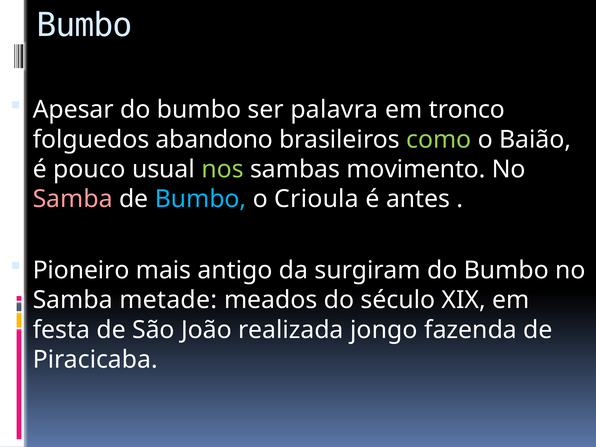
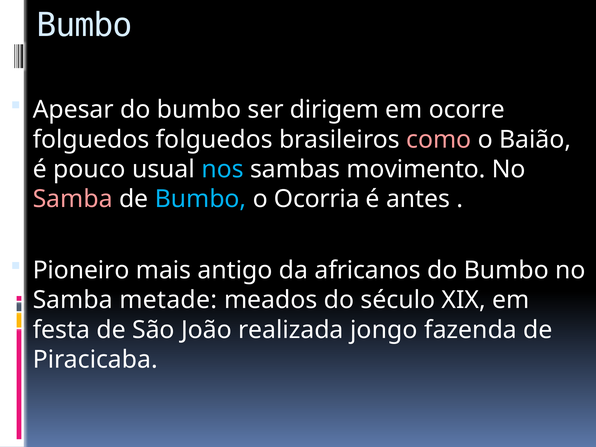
palavra: palavra -> dirigem (335, 110)
tronco: tronco -> ocorre (467, 110)
folguedos abandono: abandono -> folguedos (214, 139)
como colour: light green -> pink (439, 139)
nos colour: light green -> light blue (223, 169)
Crioula: Crioula -> Ocorria (317, 199)
surgiram: surgiram -> africanos (368, 270)
